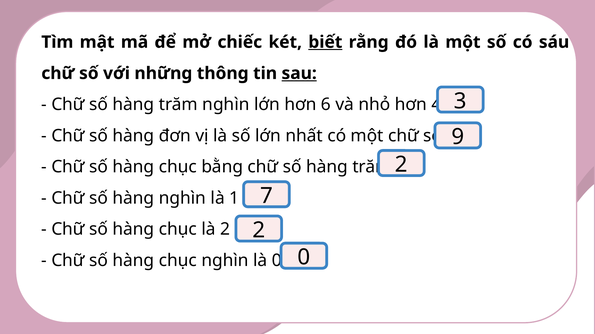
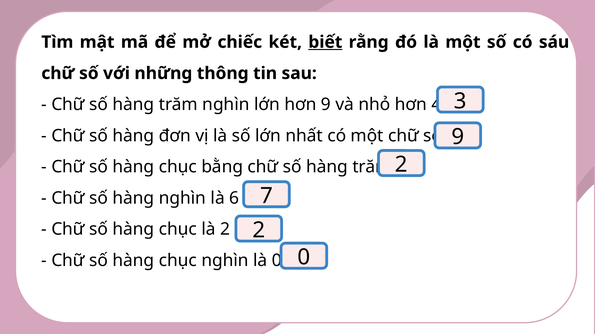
sau underline: present -> none (299, 73)
hơn 6: 6 -> 9 (326, 105)
1: 1 -> 6 (234, 198)
